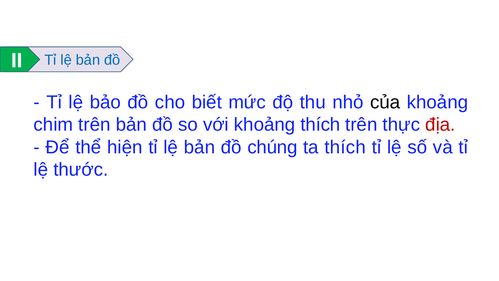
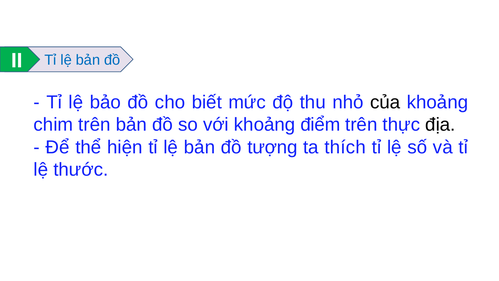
khoảng thích: thích -> điểm (320, 125)
địa colour: red -> black (440, 125)
chúng: chúng -> tượng (272, 147)
